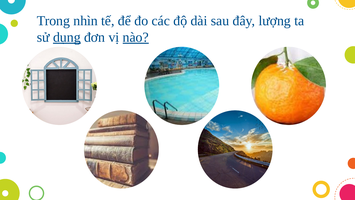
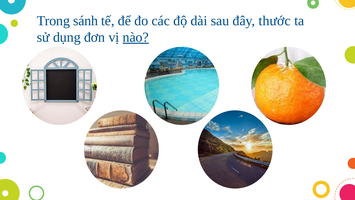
nhìn: nhìn -> sánh (86, 21)
lượng: lượng -> thước (275, 21)
dụng underline: present -> none (67, 37)
